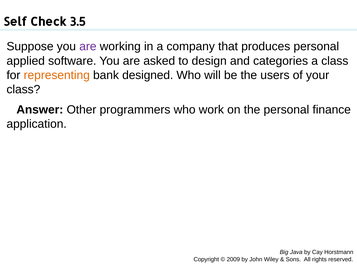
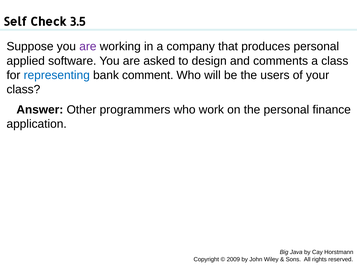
categories: categories -> comments (281, 61)
representing colour: orange -> blue (57, 75)
designed: designed -> comment (148, 75)
